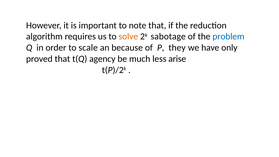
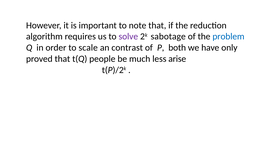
solve colour: orange -> purple (128, 37)
because: because -> contrast (127, 48)
they: they -> both (177, 48)
agency: agency -> people (102, 59)
